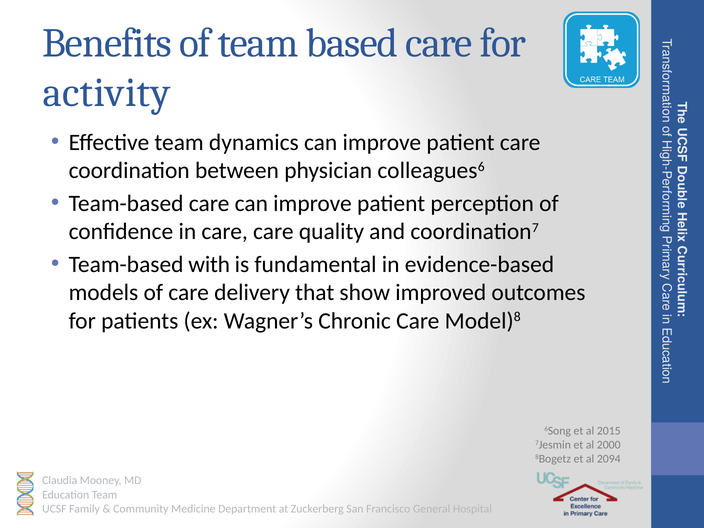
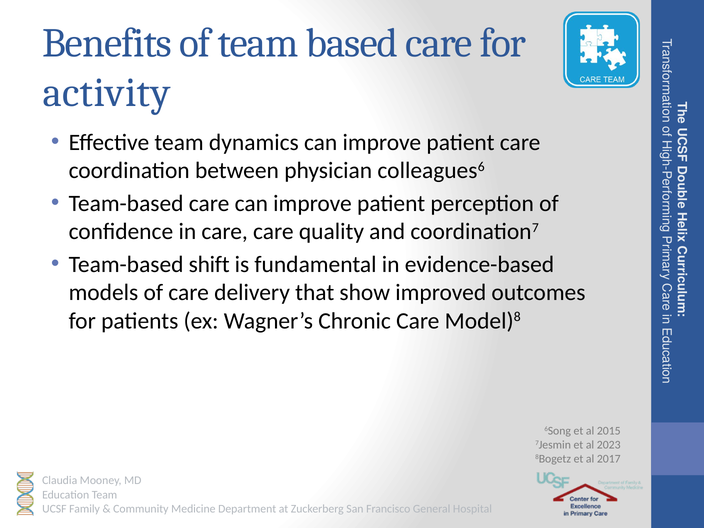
with: with -> shift (209, 264)
2000: 2000 -> 2023 (609, 445)
2094: 2094 -> 2017 (609, 459)
